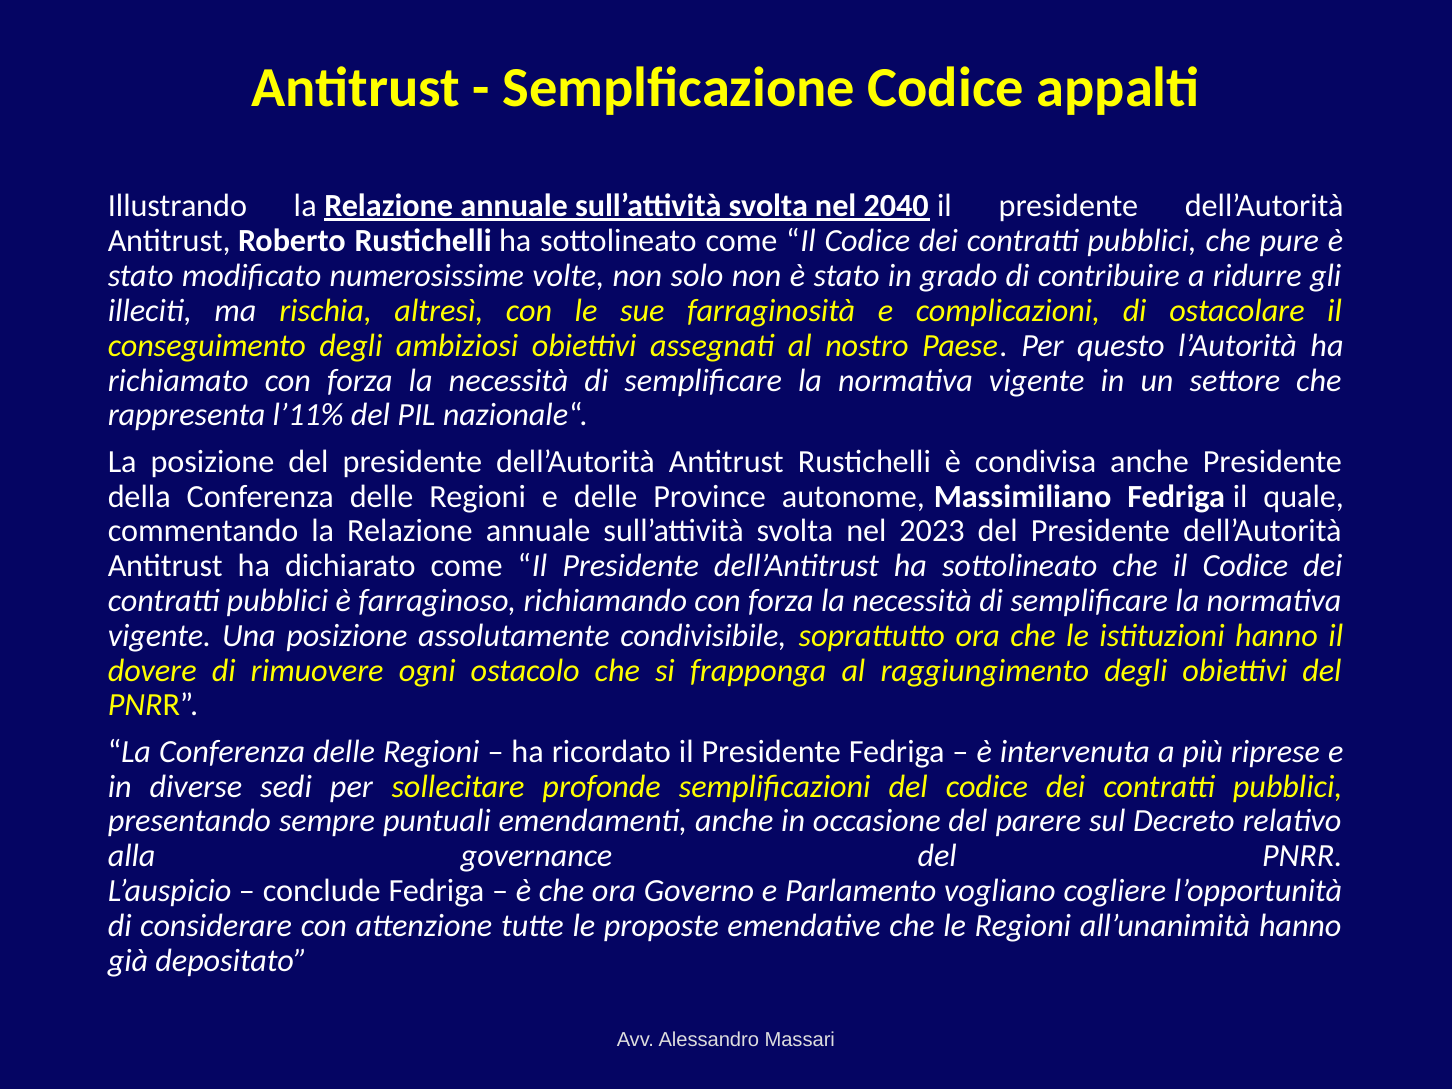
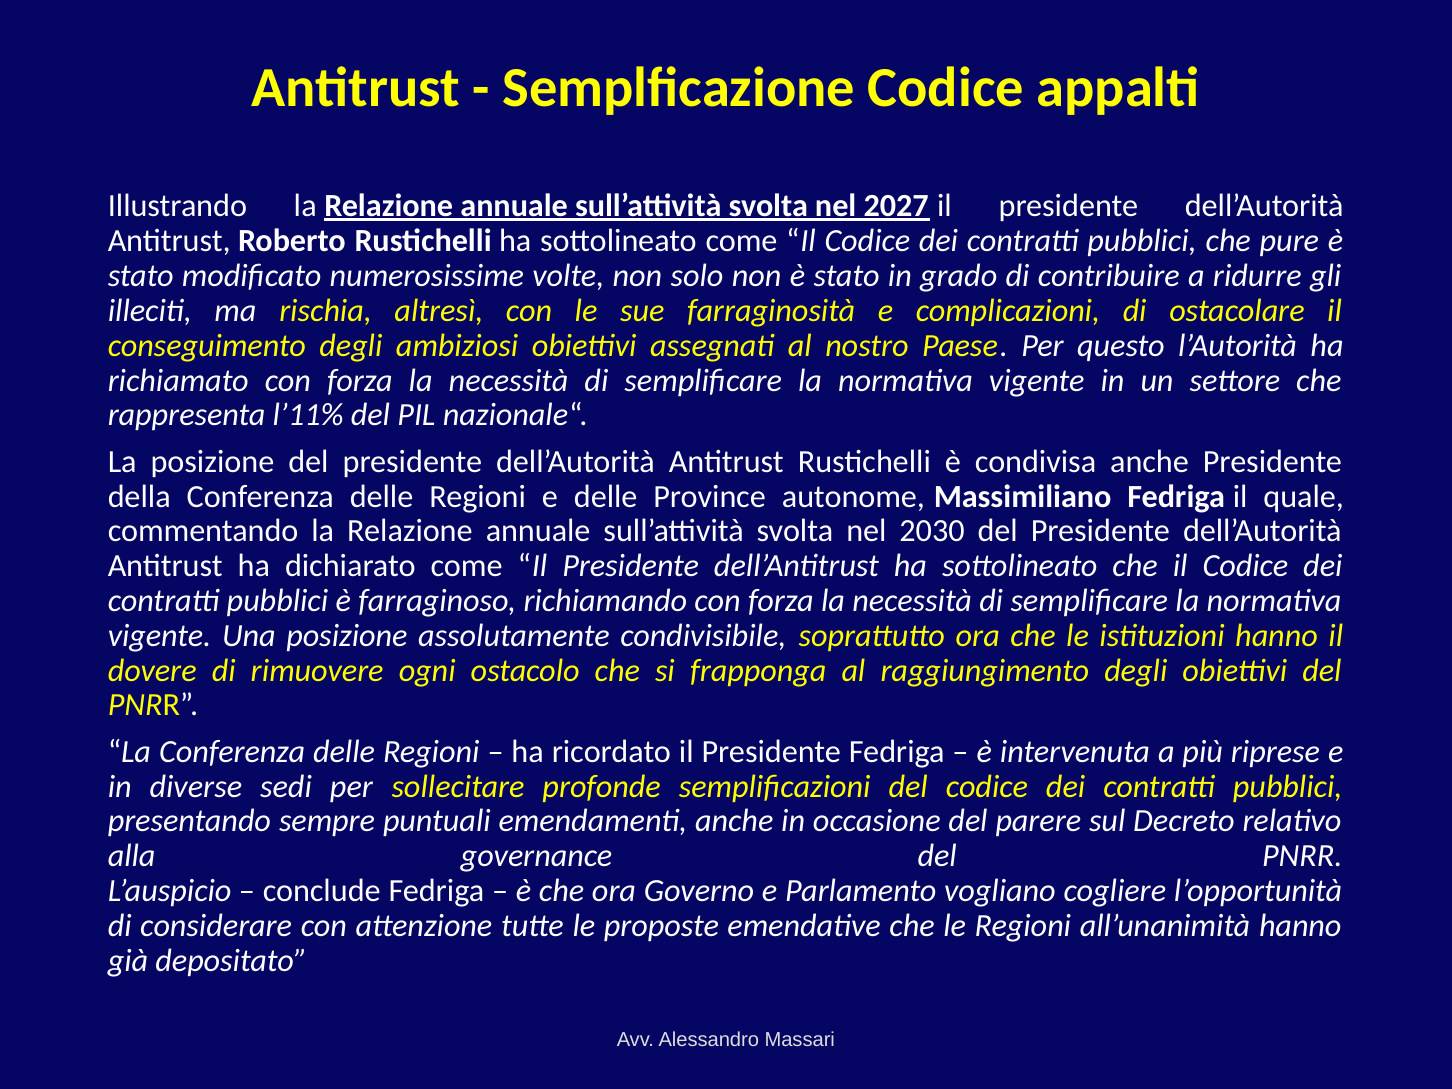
2040: 2040 -> 2027 (896, 206)
2023: 2023 -> 2030 (932, 531)
